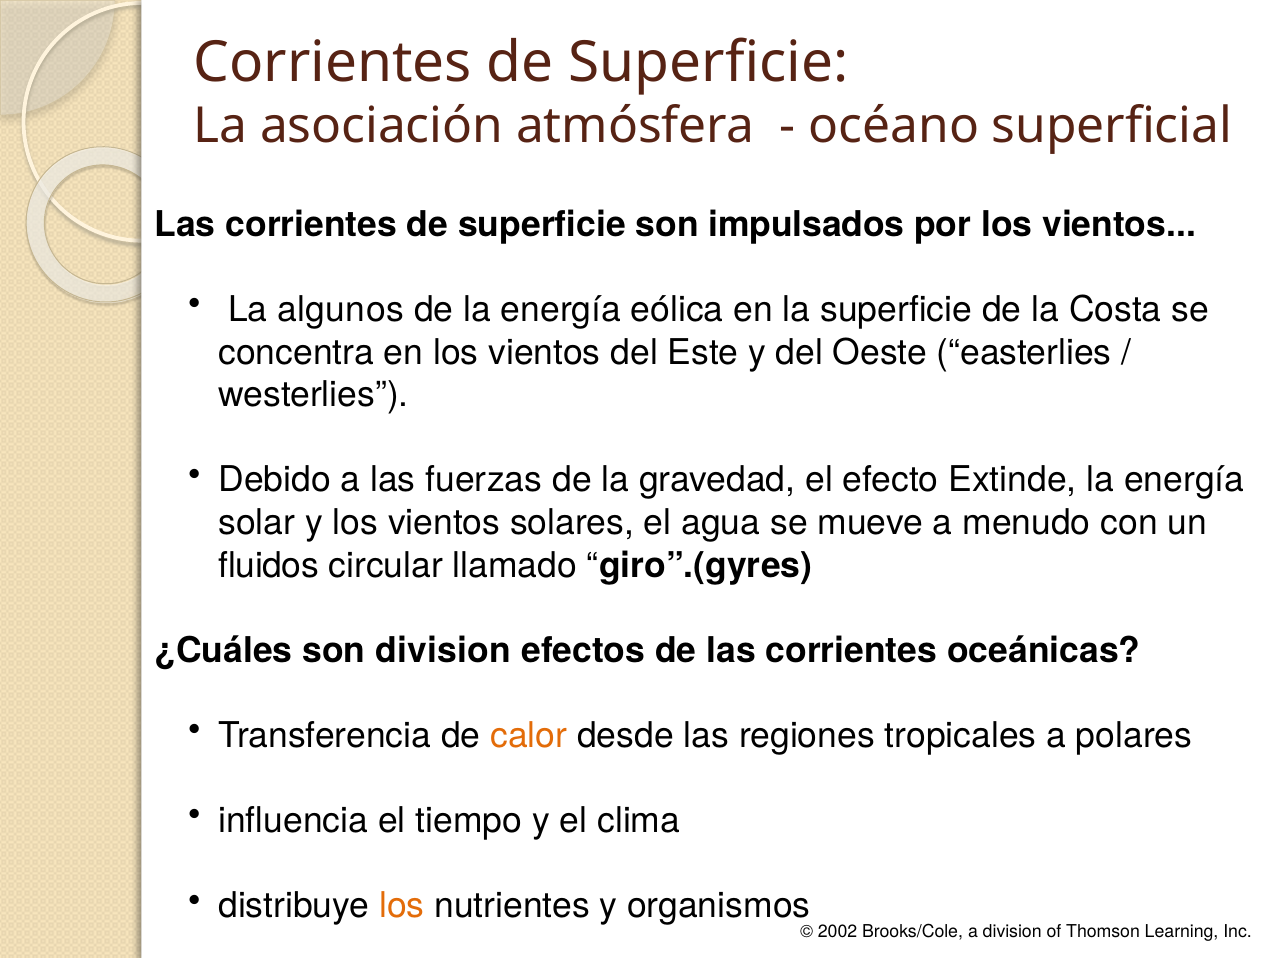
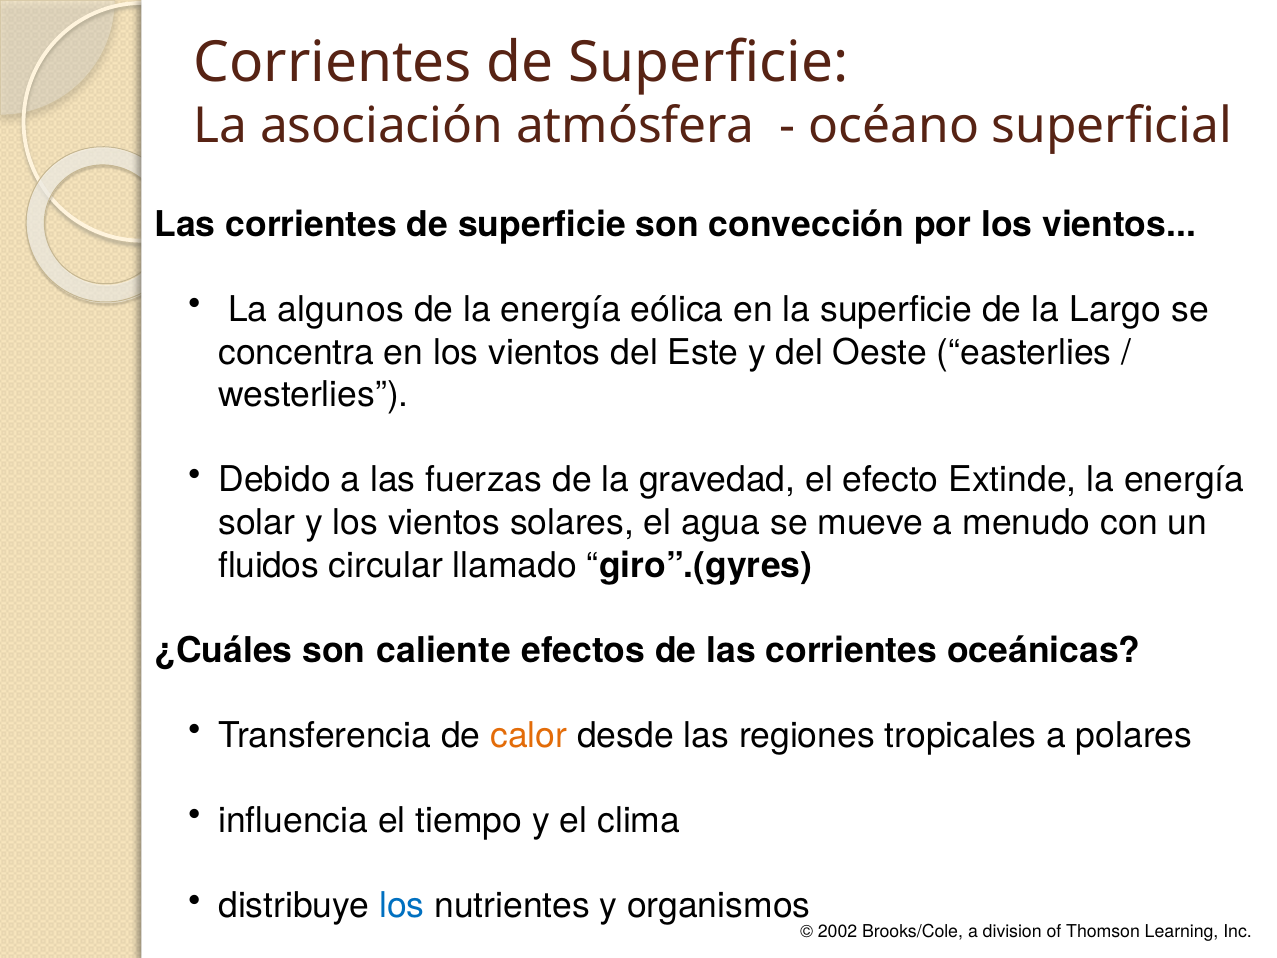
impulsados: impulsados -> convección (807, 224)
Costa: Costa -> Largo (1115, 310)
son division: division -> caliente (443, 650)
los colour: orange -> blue (402, 906)
